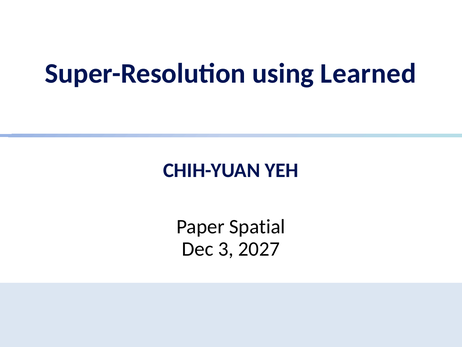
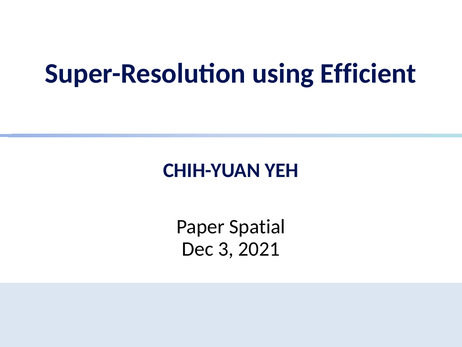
Learned: Learned -> Efficient (368, 73)
2027: 2027 -> 2021 (259, 249)
